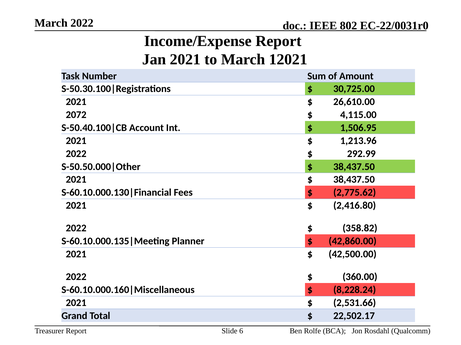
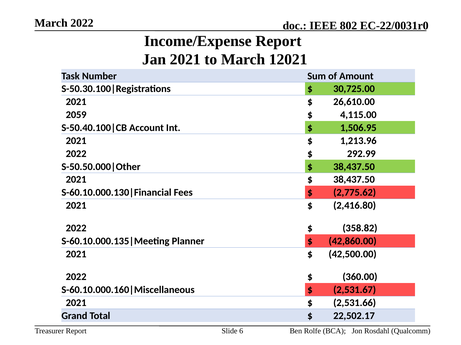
2072: 2072 -> 2059 (76, 115)
8,228.24: 8,228.24 -> 2,531.67 (355, 291)
